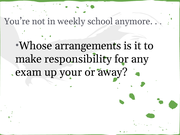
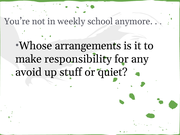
exam: exam -> avoid (29, 72)
your: your -> stuff (71, 72)
away: away -> quiet (113, 72)
